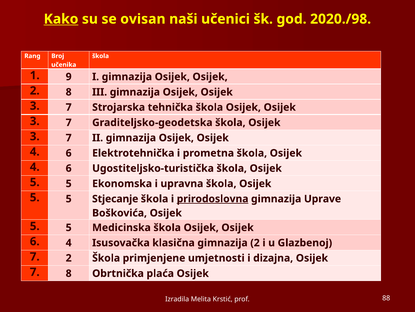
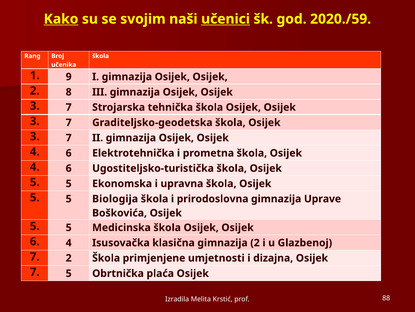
ovisan: ovisan -> svojim (143, 19)
učenici underline: none -> present (226, 19)
2020./98: 2020./98 -> 2020./59 (341, 19)
Stjecanje: Stjecanje -> Biologija (115, 198)
prirodoslovna underline: present -> none (213, 198)
7 8: 8 -> 5 (69, 273)
